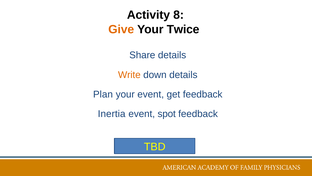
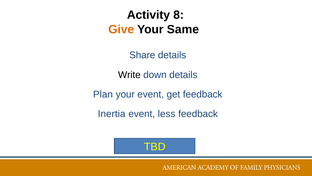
Twice: Twice -> Same (183, 29)
Write colour: orange -> black (129, 75)
spot: spot -> less (167, 114)
